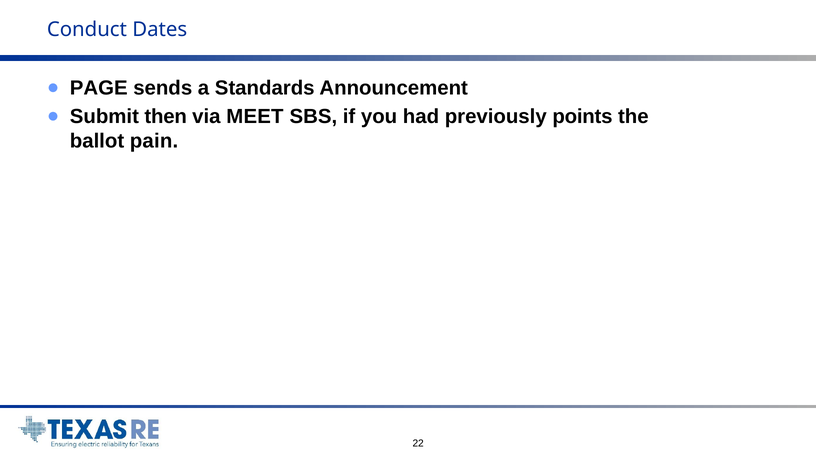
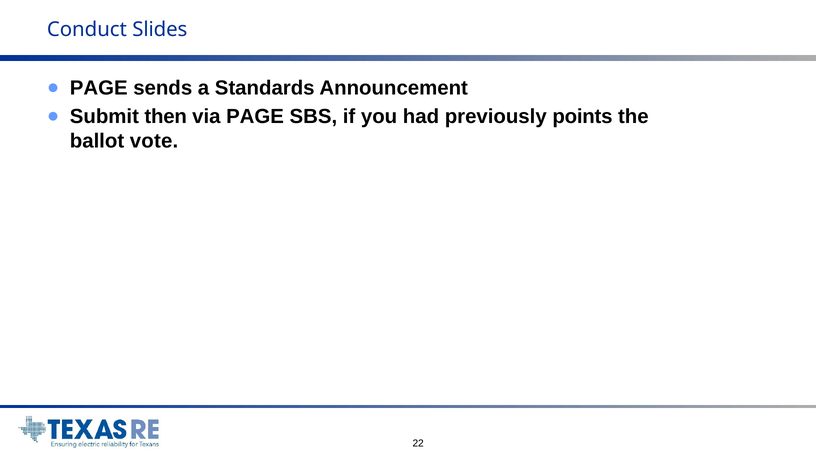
Dates: Dates -> Slides (160, 29)
via MEET: MEET -> PAGE (255, 117)
pain: pain -> vote (154, 141)
